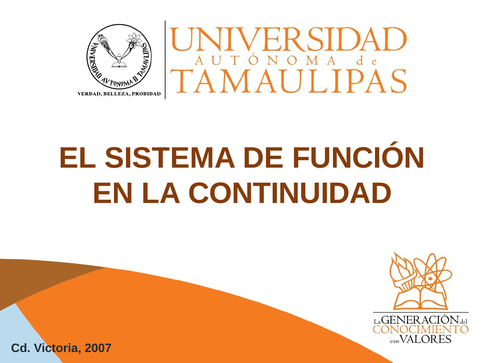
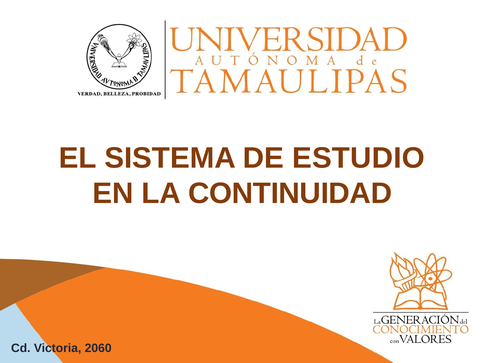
FUNCIÓN: FUNCIÓN -> ESTUDIO (358, 158)
2007: 2007 -> 2060 (98, 348)
